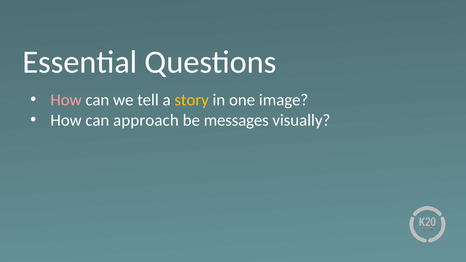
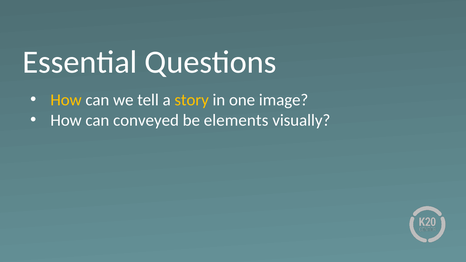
How colour: pink -> yellow (66, 100)
approach: approach -> conveyed (146, 120)
messages: messages -> elements (236, 120)
